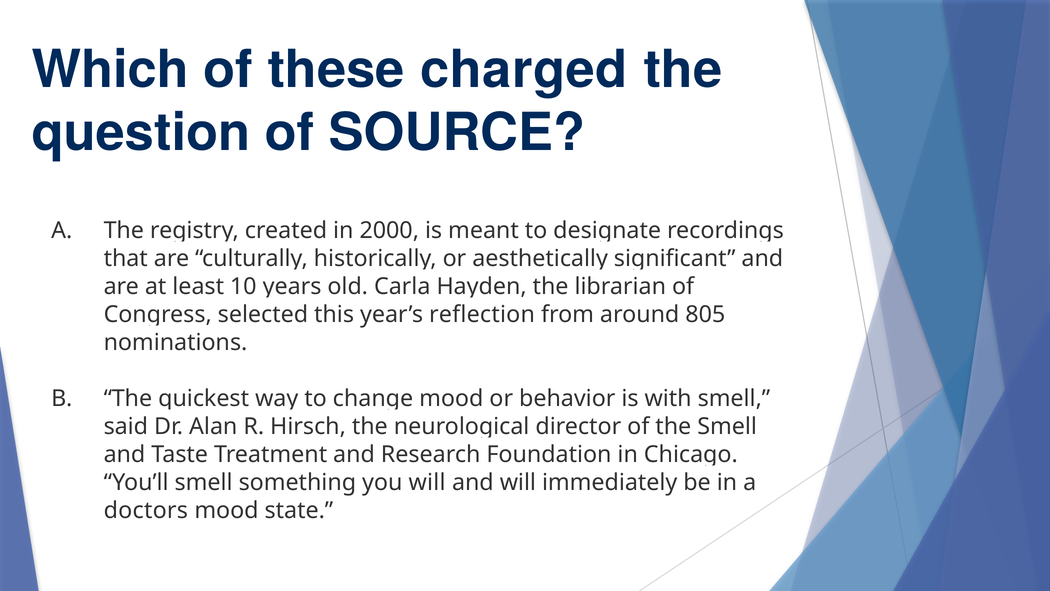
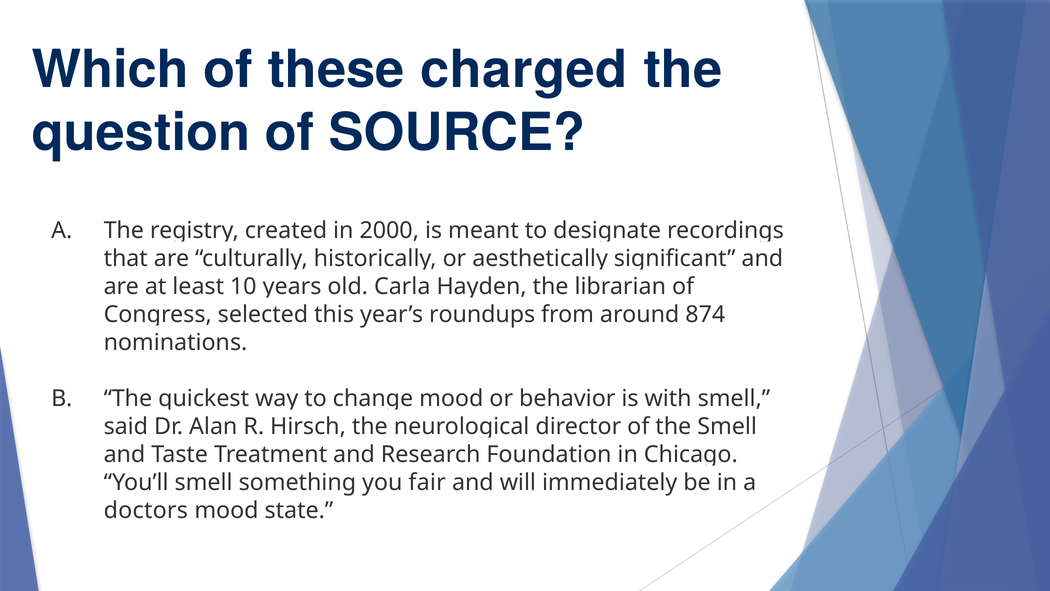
reflection: reflection -> roundups (482, 315)
805: 805 -> 874 (705, 315)
you will: will -> fair (427, 482)
